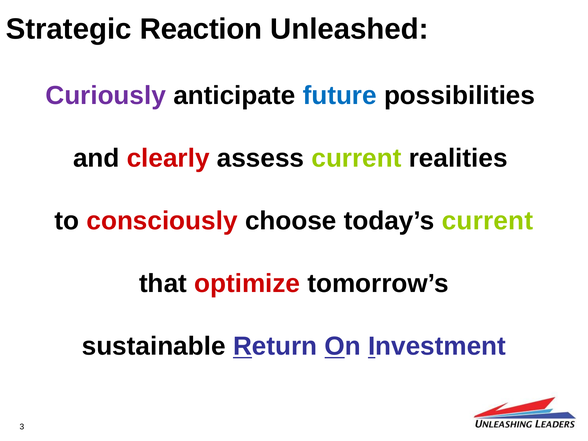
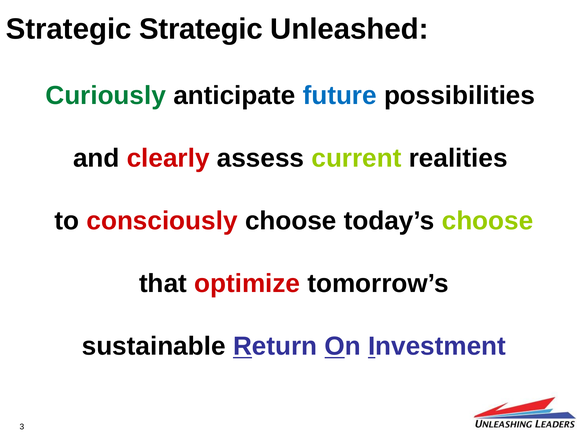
Strategic Reaction: Reaction -> Strategic (201, 29)
Curiously colour: purple -> green (106, 95)
today’s current: current -> choose (488, 221)
